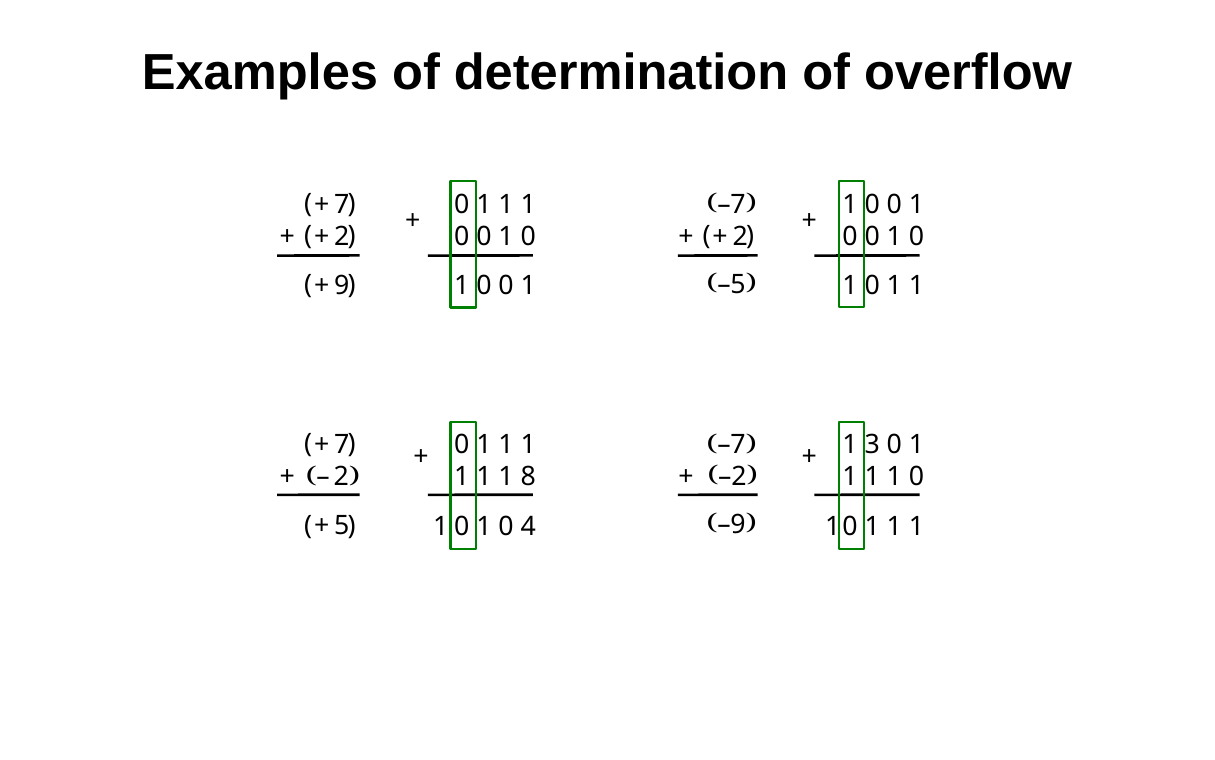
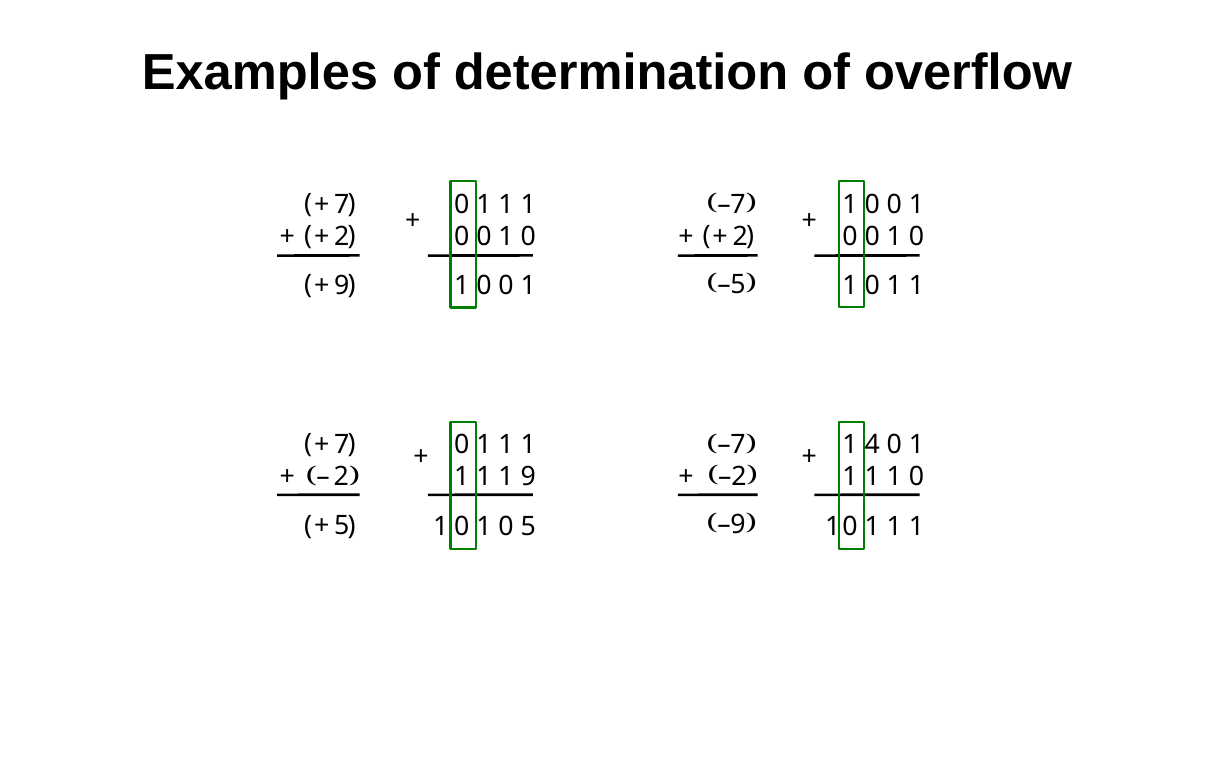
3: 3 -> 4 (872, 445)
1 8: 8 -> 9 (528, 477)
0 4: 4 -> 5 (528, 526)
